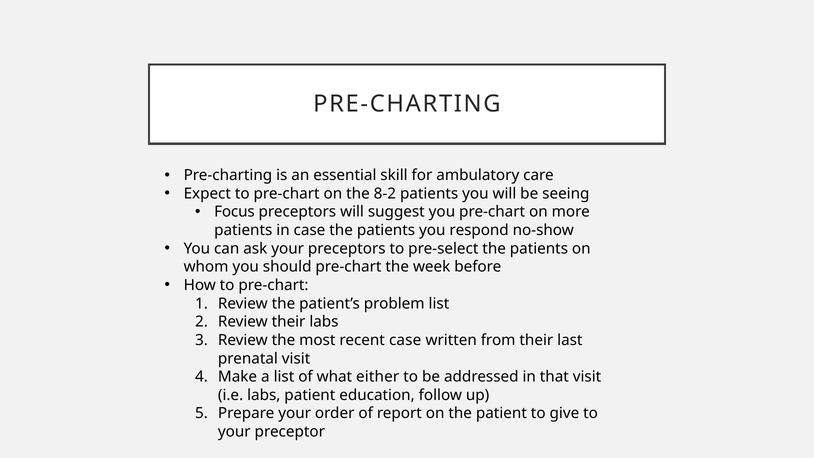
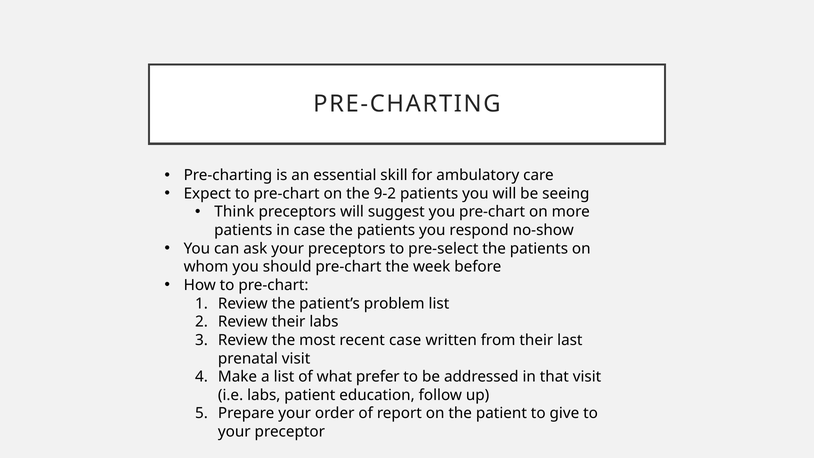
8-2: 8-2 -> 9-2 (385, 194)
Focus: Focus -> Think (234, 212)
either: either -> prefer (378, 377)
